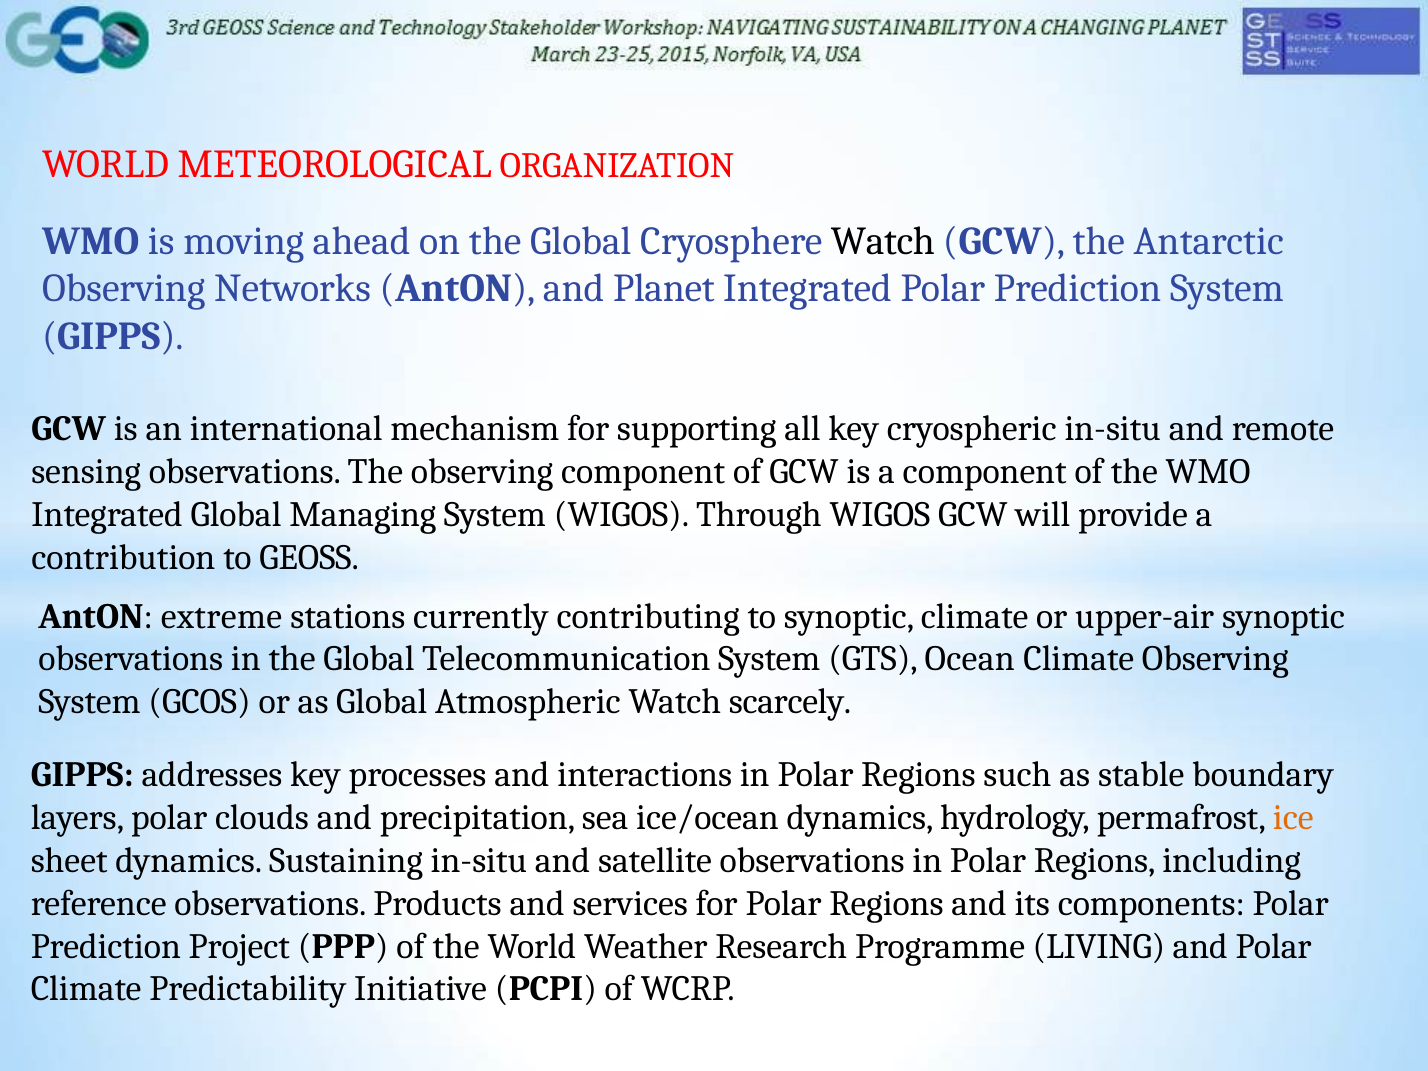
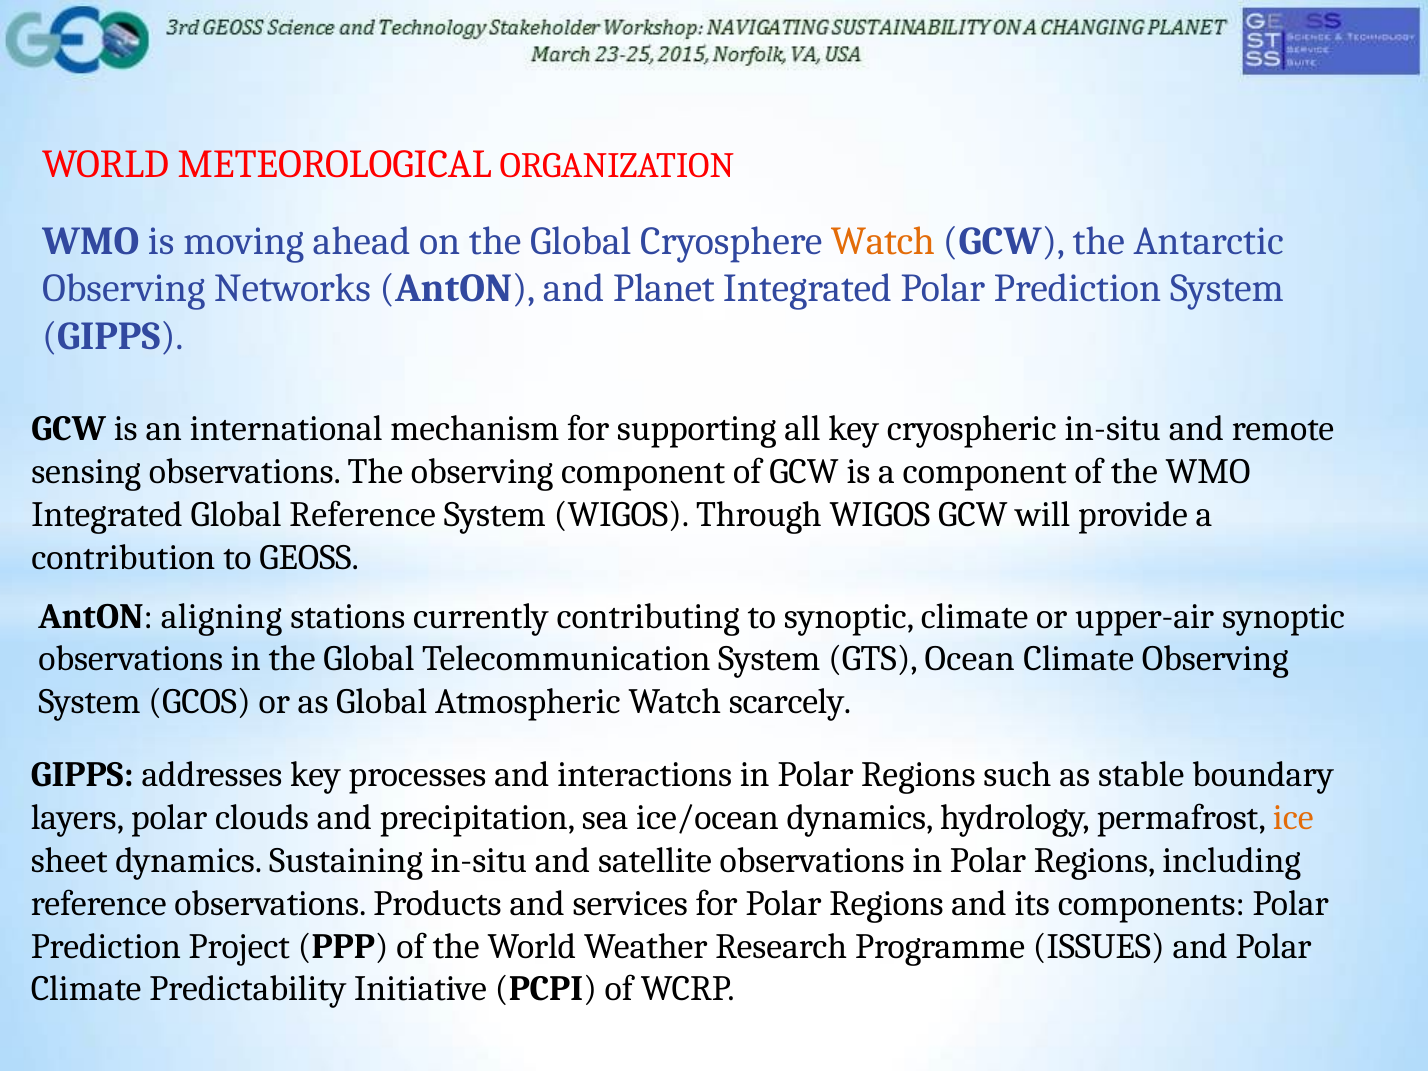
Watch colour: black -> orange (883, 241)
Global Managing: Managing -> Reference (363, 515)
extreme: extreme -> aligning (221, 616)
LIVING: LIVING -> ISSUES (1099, 946)
